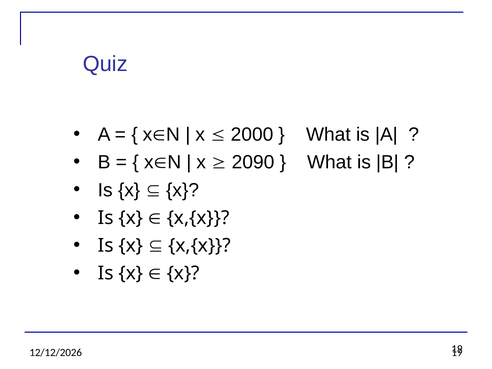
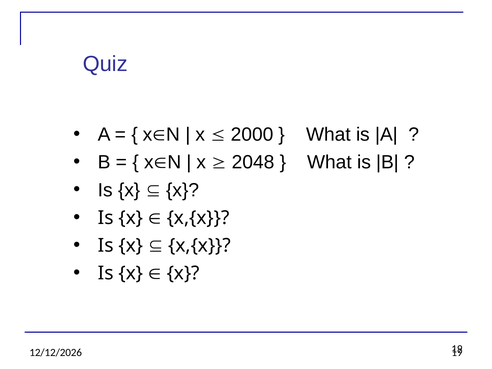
2090: 2090 -> 2048 (253, 162)
